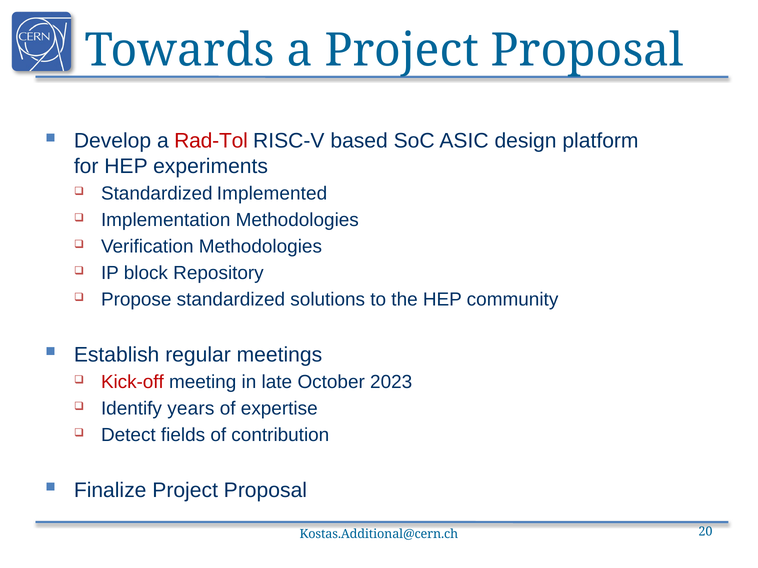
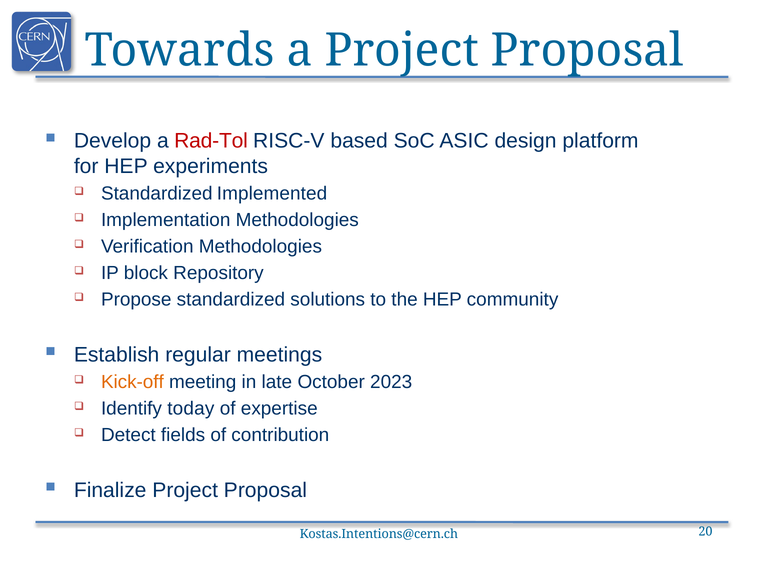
Kick-off colour: red -> orange (132, 383)
years: years -> today (191, 409)
Kostas.Additional@cern.ch: Kostas.Additional@cern.ch -> Kostas.Intentions@cern.ch (379, 534)
